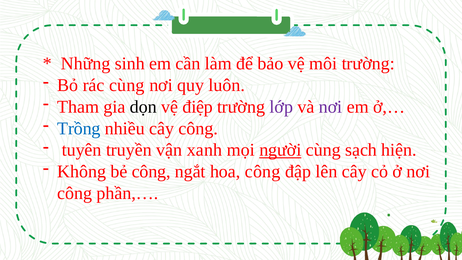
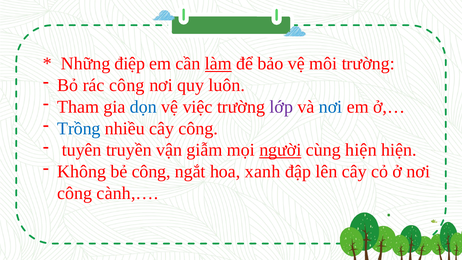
sinh: sinh -> điệp (130, 64)
làm underline: none -> present (218, 64)
rác cùng: cùng -> công (127, 85)
dọn colour: black -> blue (143, 107)
điệp: điệp -> việc (198, 107)
nơi colour: purple -> blue (331, 107)
xanh: xanh -> giẫm (205, 150)
cùng sạch: sạch -> hiện (361, 150)
hoa công: công -> xanh (263, 172)
phần,…: phần,… -> cành,… (127, 193)
